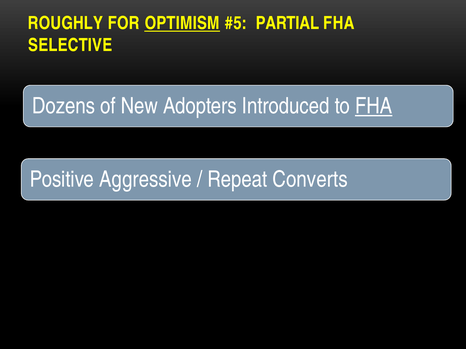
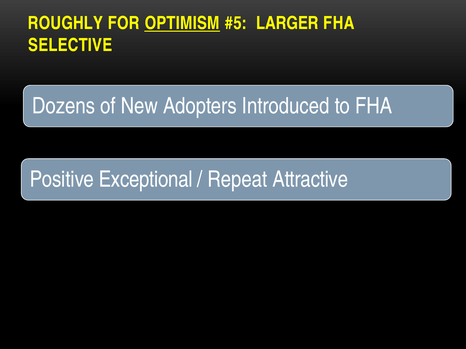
PARTIAL: PARTIAL -> LARGER (287, 23)
FHA underline: present -> none (374, 106)
Aggressive: Aggressive -> Exceptional (146, 180)
Converts: Converts -> Attractive (310, 180)
